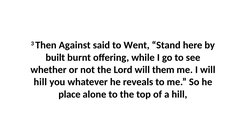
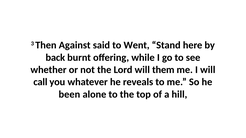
built: built -> back (55, 58)
hill: hill -> call (40, 82)
place: place -> been (69, 94)
